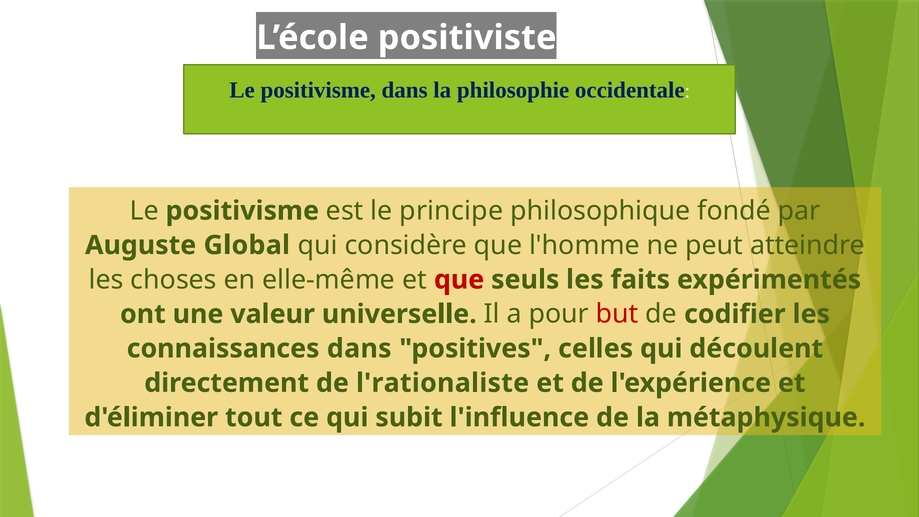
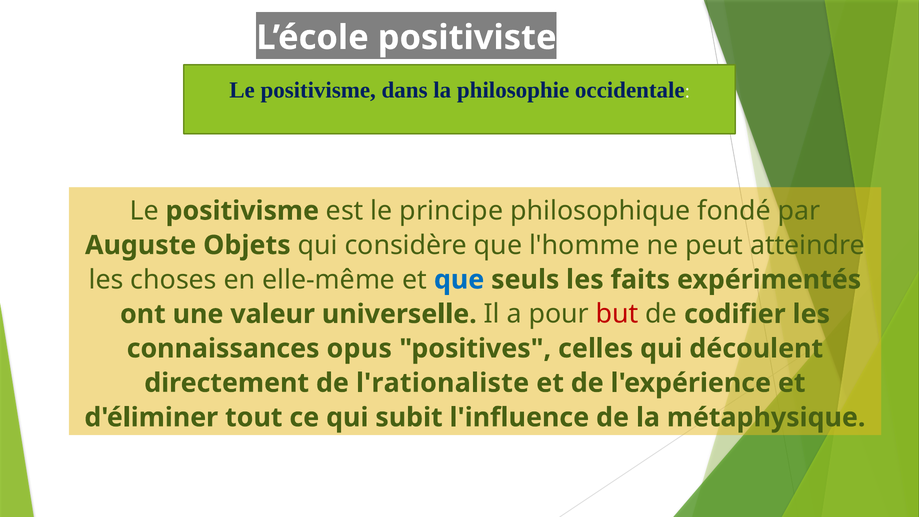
Global: Global -> Objets (247, 245)
que colour: red -> blue (459, 280)
connaissances dans: dans -> opus (359, 349)
